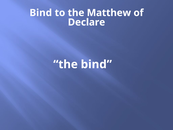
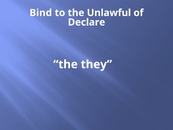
Matthew: Matthew -> Unlawful (109, 13)
the bind: bind -> they (96, 64)
